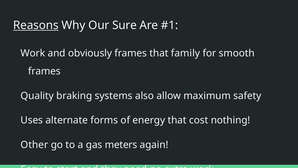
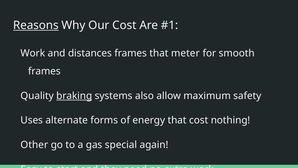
Our Sure: Sure -> Cost (124, 25)
obviously: obviously -> distances (90, 53)
family: family -> meter (185, 53)
braking underline: none -> present (74, 96)
meters: meters -> special (121, 145)
